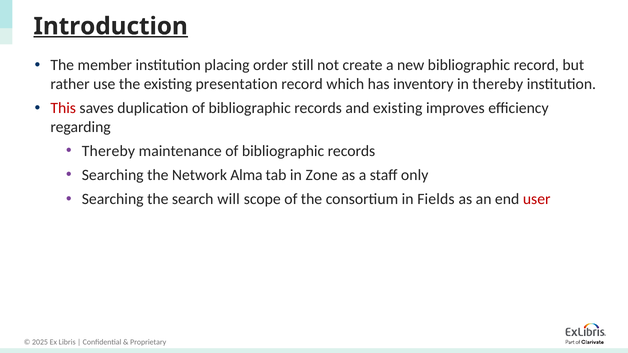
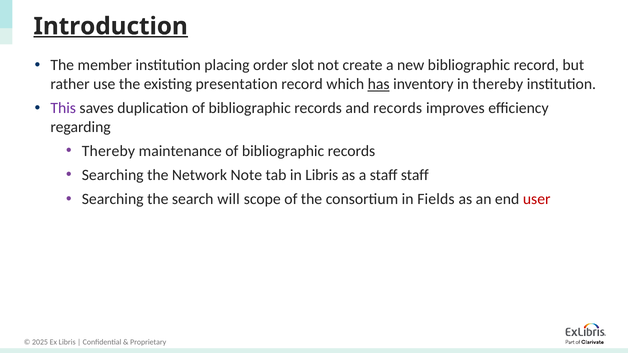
still: still -> slot (303, 65)
has underline: none -> present (379, 84)
This colour: red -> purple (63, 108)
and existing: existing -> records (398, 108)
Alma: Alma -> Note (246, 175)
in Zone: Zone -> Libris (322, 175)
staff only: only -> staff (415, 175)
